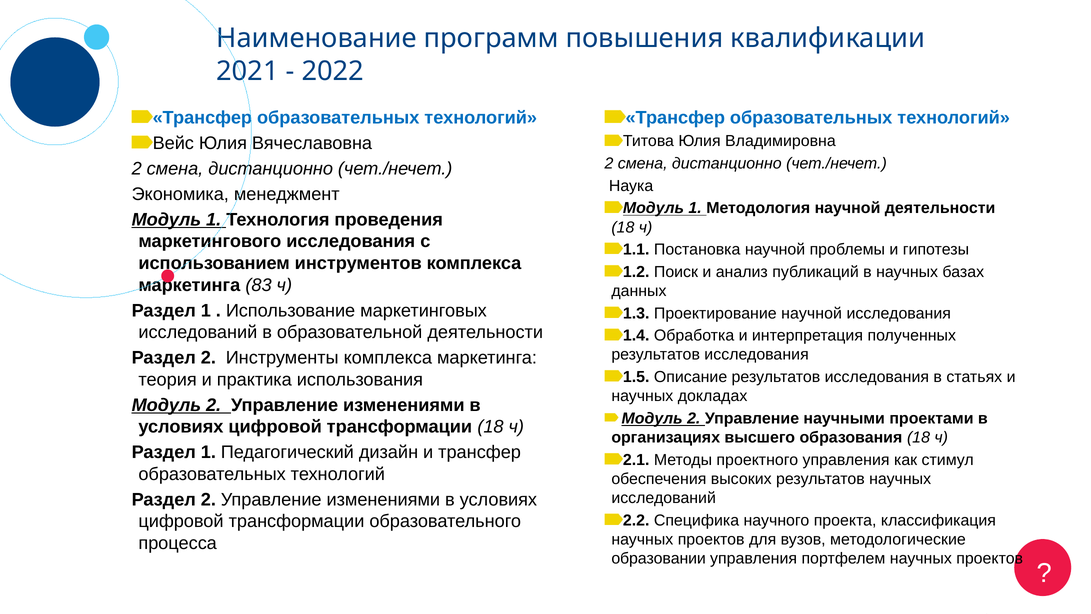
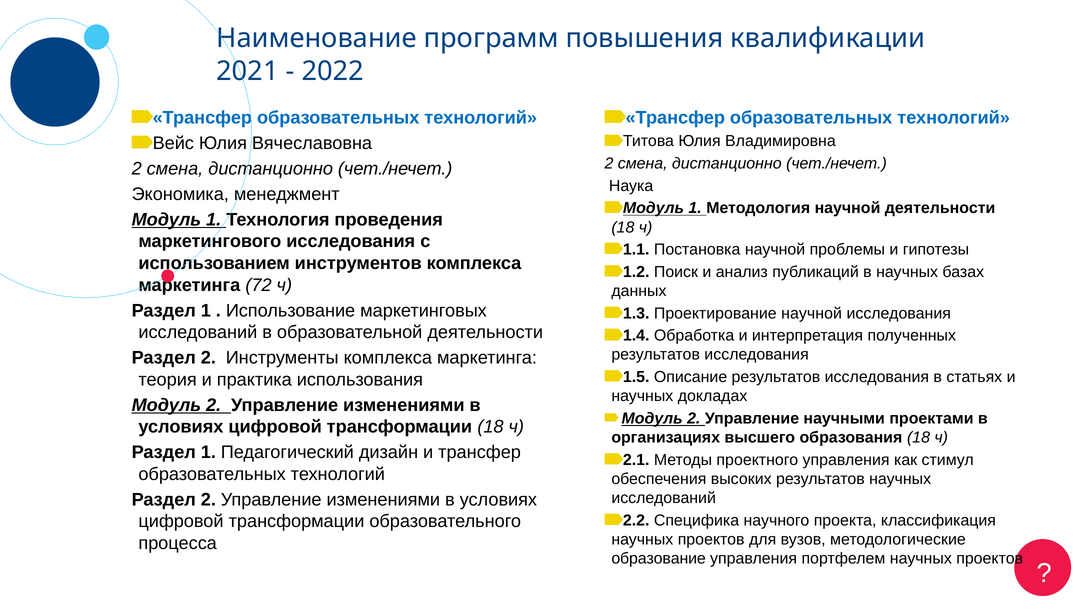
83: 83 -> 72 (259, 285)
образовании: образовании -> образование (659, 558)
